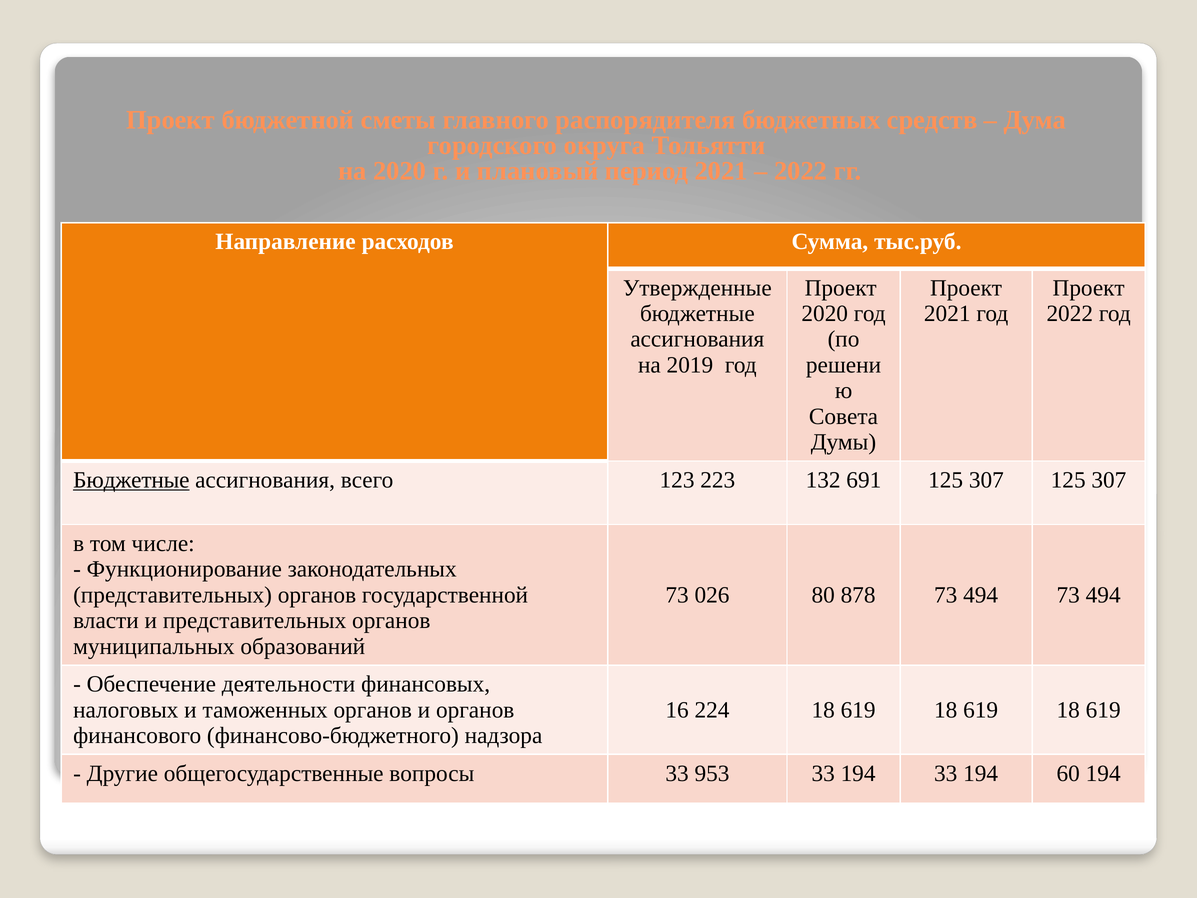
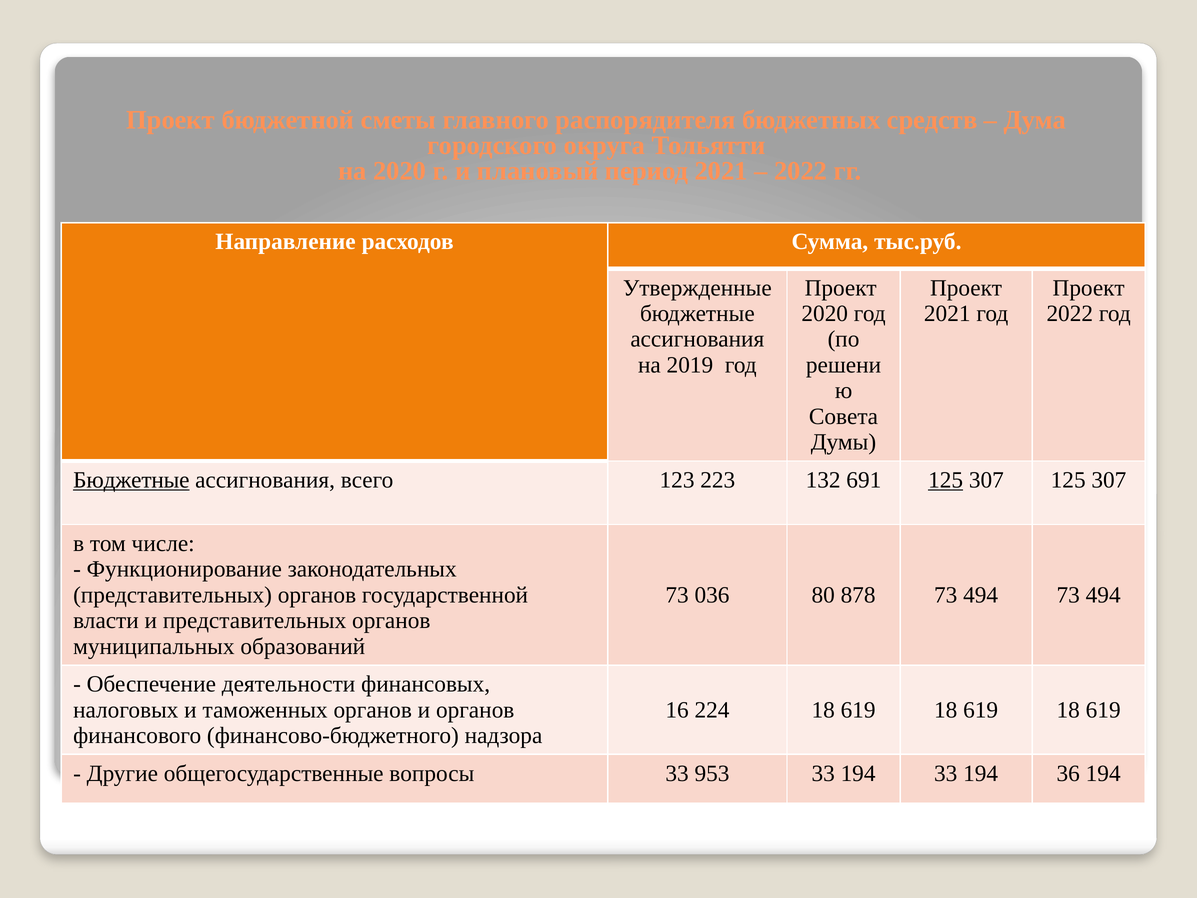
125 underline: none -> present (946, 480)
026: 026 -> 036 (712, 595)
60: 60 -> 36 (1068, 773)
